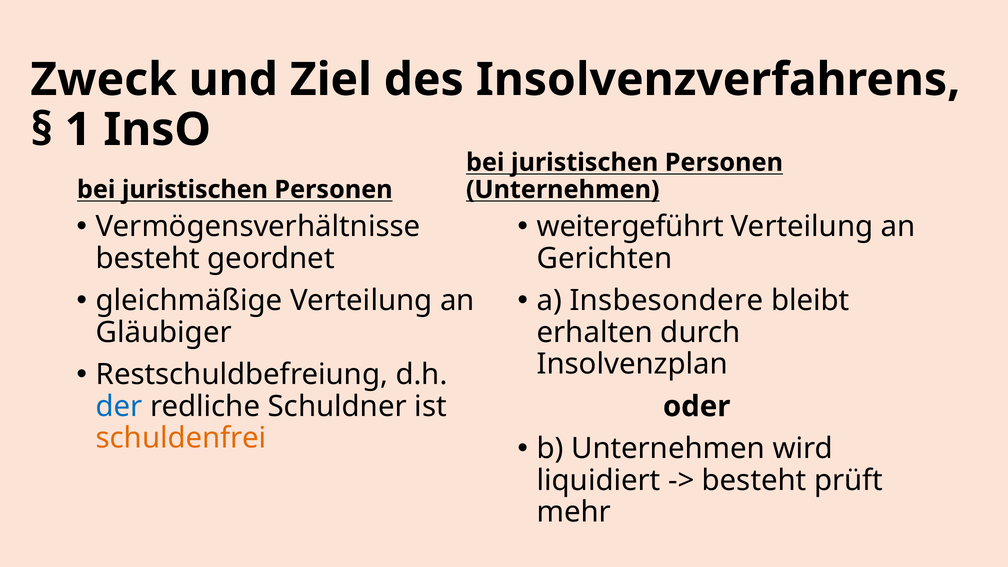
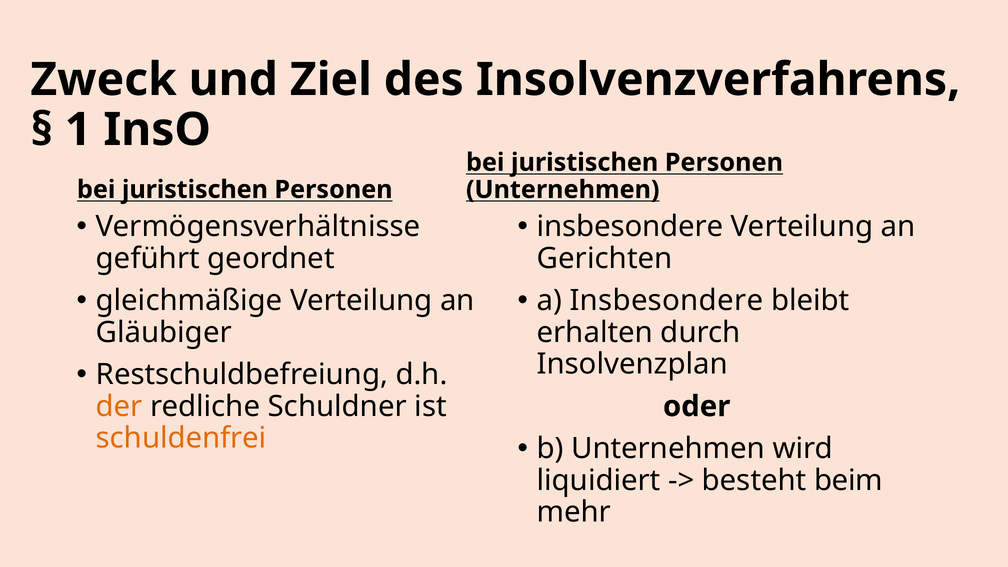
weitergeführt: weitergeführt -> insbesondere (630, 227)
besteht: besteht -> geführt (148, 258)
der colour: blue -> orange (119, 406)
prüft: prüft -> beim (848, 480)
